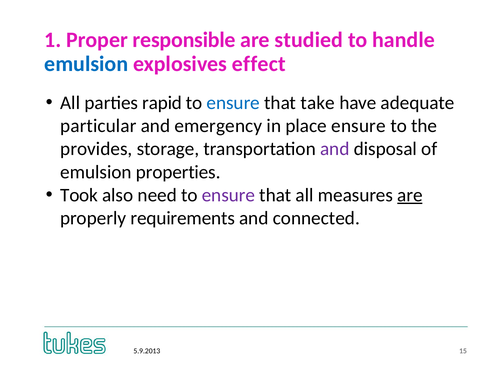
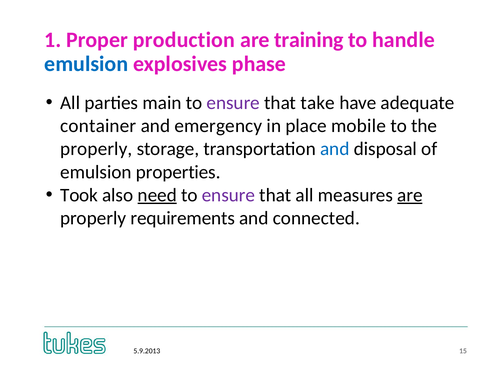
responsible: responsible -> production (184, 40)
studied: studied -> training (309, 40)
effect: effect -> phase (259, 64)
rapid: rapid -> main (162, 103)
ensure colour: blue -> purple (233, 103)
particular: particular -> container (98, 126)
place ensure: ensure -> mobile (359, 126)
provides: provides -> properly (96, 149)
and colour: purple -> blue (335, 149)
need underline: none -> present (157, 195)
